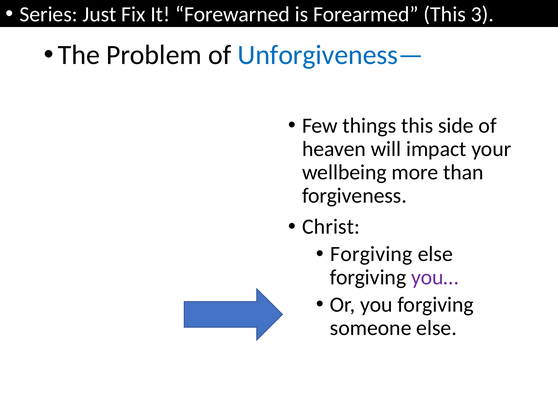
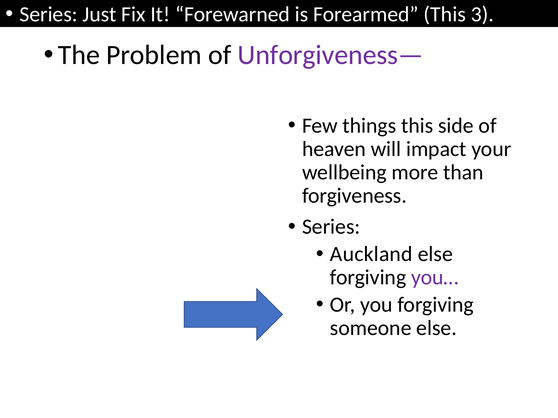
Unforgiveness— colour: blue -> purple (330, 55)
Christ: Christ -> Series (331, 227)
Forgiving: Forgiving -> Auckland (371, 254)
